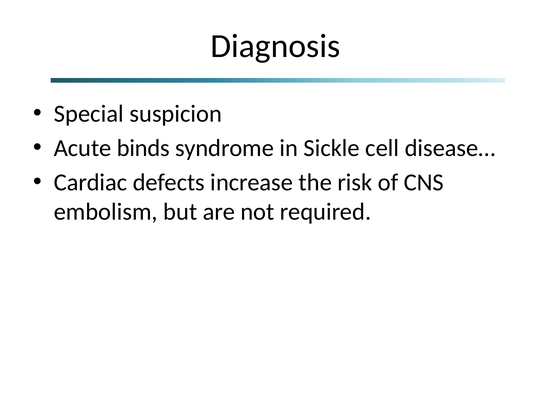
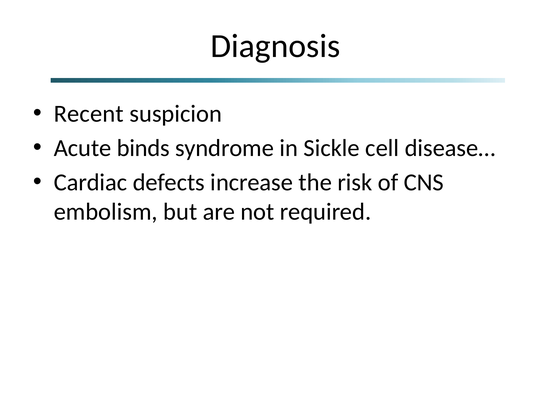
Special: Special -> Recent (89, 114)
